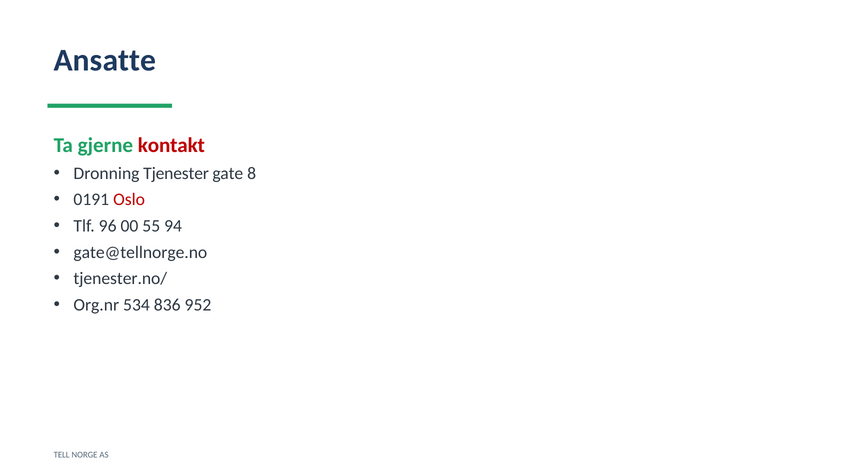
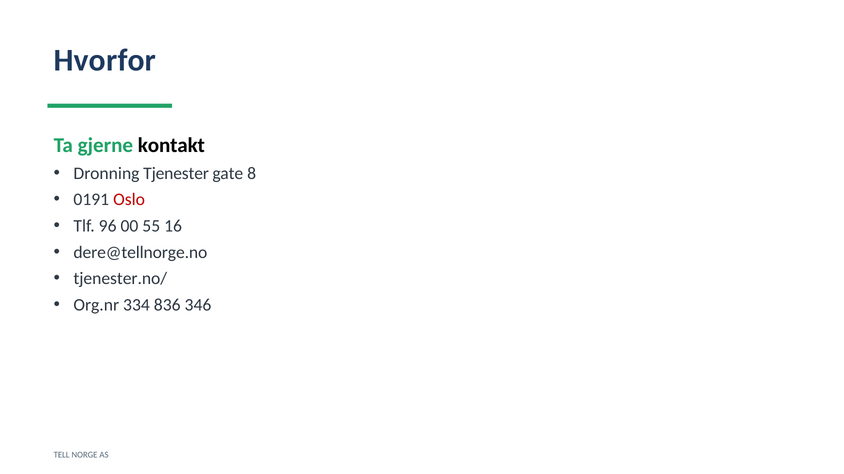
Ansatte: Ansatte -> Hvorfor (105, 60)
kontakt colour: red -> black (171, 145)
94: 94 -> 16 (173, 226)
gate@tellnorge.no: gate@tellnorge.no -> dere@tellnorge.no (140, 253)
534: 534 -> 334 (136, 306)
952: 952 -> 346 (198, 306)
